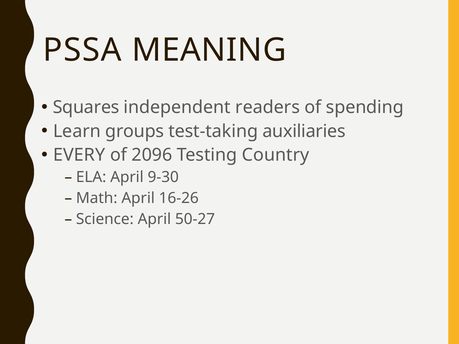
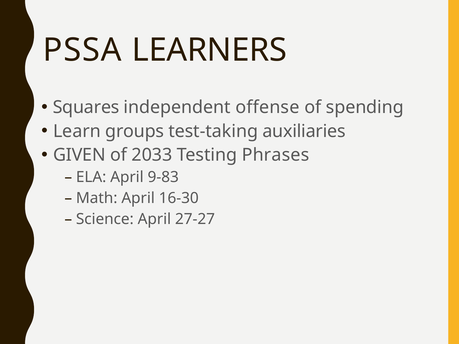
MEANING: MEANING -> LEARNERS (209, 50)
readers: readers -> offense (268, 107)
EVERY: EVERY -> GIVEN (79, 155)
2096: 2096 -> 2033 (152, 155)
Country: Country -> Phrases (276, 155)
9-30: 9-30 -> 9-83 (163, 177)
16-26: 16-26 -> 16-30 (179, 198)
50-27: 50-27 -> 27-27 (195, 219)
